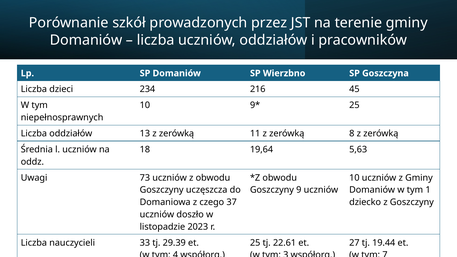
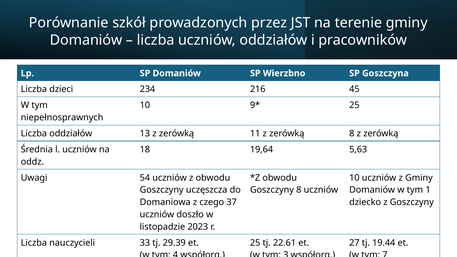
73: 73 -> 54 (145, 178)
Goszczyny 9: 9 -> 8 (299, 190)
